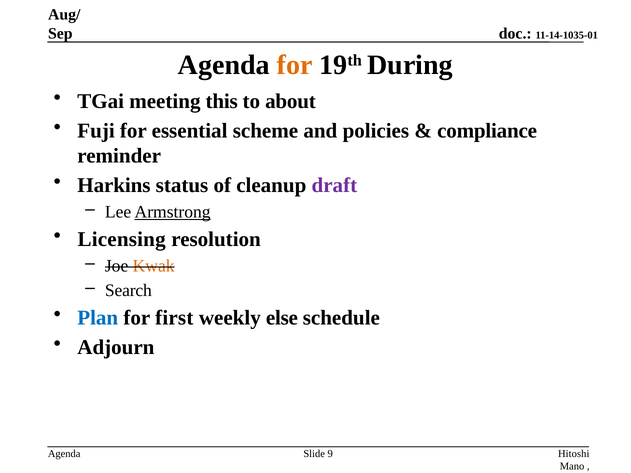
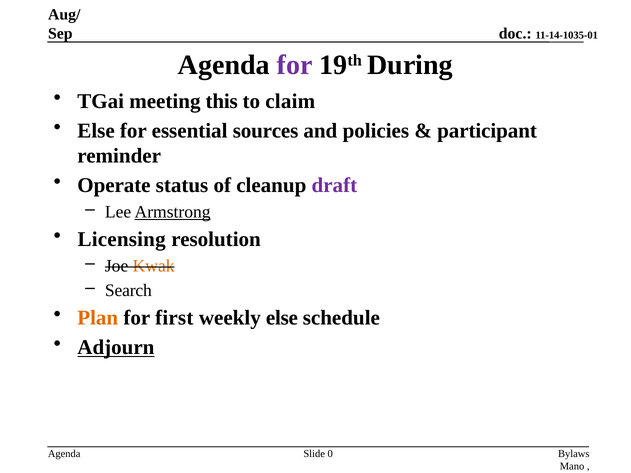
for colour: orange -> purple (295, 65)
about: about -> claim (290, 101)
Fuji: Fuji -> Else (96, 131)
scheme: scheme -> sources (266, 131)
compliance: compliance -> participant (487, 131)
Harkins: Harkins -> Operate (114, 186)
Plan colour: blue -> orange (98, 318)
Adjourn underline: none -> present (116, 348)
9: 9 -> 0 (330, 454)
Hitoshi: Hitoshi -> Bylaws (574, 454)
